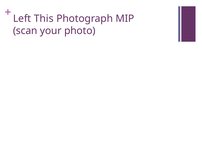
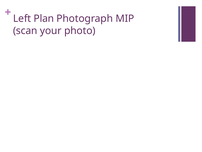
This: This -> Plan (44, 18)
